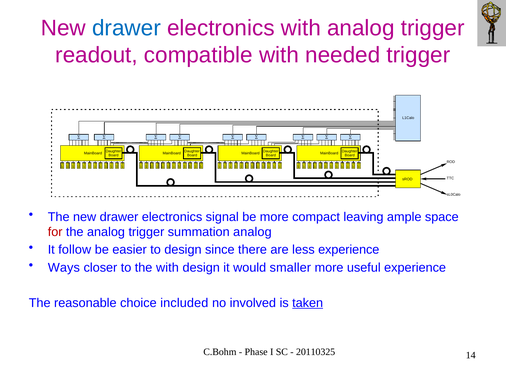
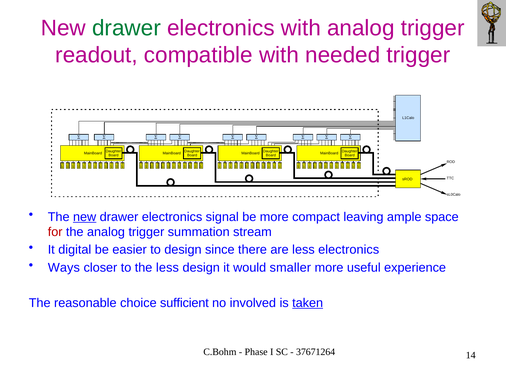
drawer colour: blue -> green (127, 28)
new underline: none -> present (85, 217)
summation analog: analog -> stream (252, 232)
follow: follow -> digital (75, 249)
less experience: experience -> electronics (349, 249)
the with: with -> less (167, 267)
included: included -> sufficient (184, 303)
20110325: 20110325 -> 37671264 (316, 352)
